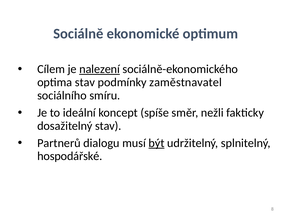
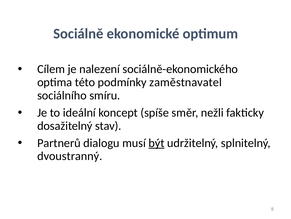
nalezení underline: present -> none (100, 69)
optima stav: stav -> této (85, 82)
hospodářské: hospodářské -> dvoustranný (70, 156)
